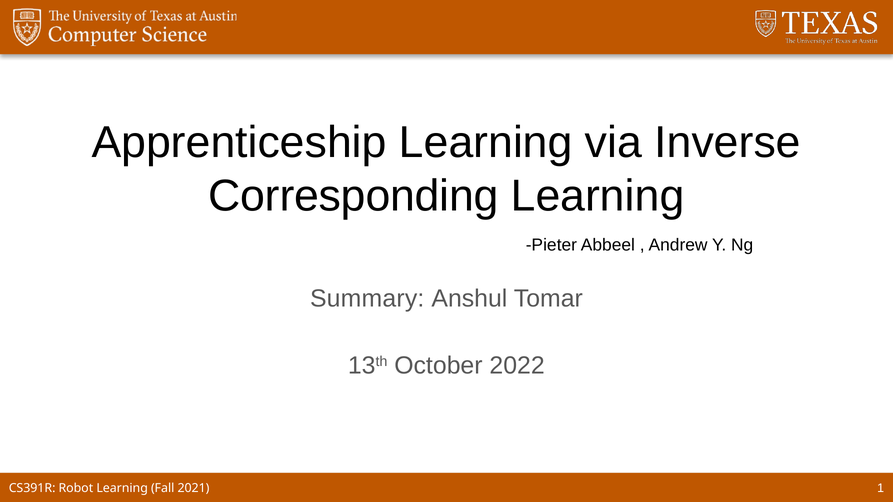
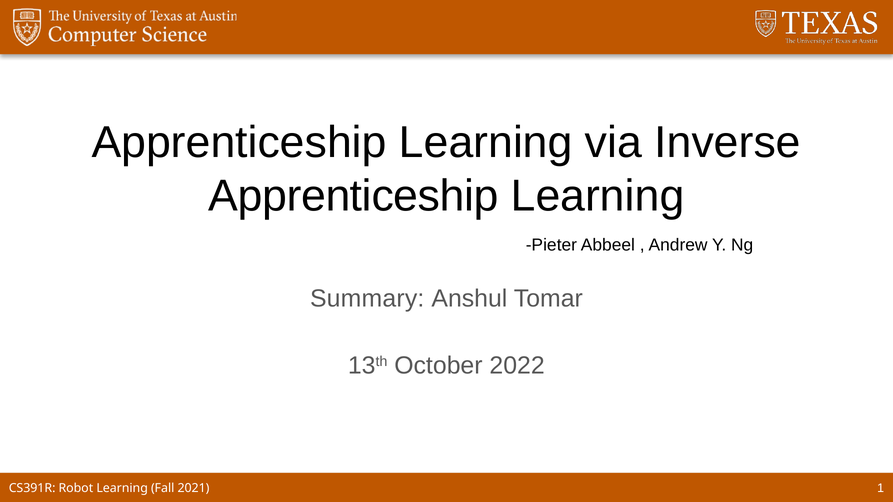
Corresponding: Corresponding -> Apprenticeship (353, 196)
